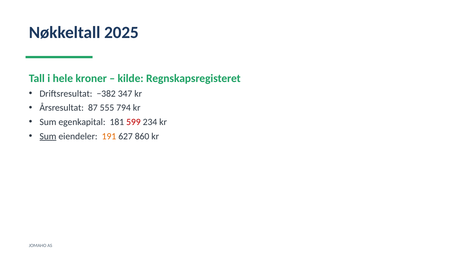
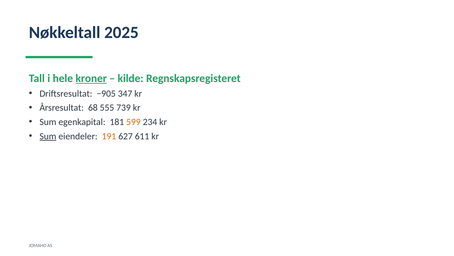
kroner underline: none -> present (91, 78)
−382: −382 -> −905 (106, 93)
87: 87 -> 68 (93, 108)
794: 794 -> 739 (124, 108)
599 colour: red -> orange (133, 122)
860: 860 -> 611 (142, 136)
